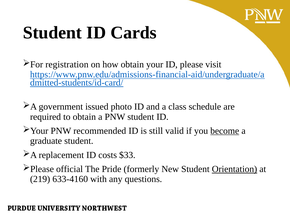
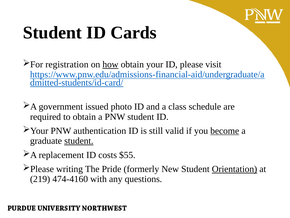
how underline: none -> present (110, 64)
recommended: recommended -> authentication (100, 131)
student underline: none -> present (79, 141)
$33: $33 -> $55 (127, 155)
official: official -> writing (70, 169)
633-4160: 633-4160 -> 474-4160 (70, 179)
